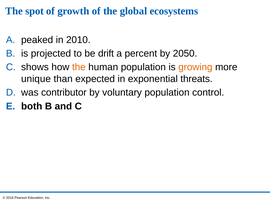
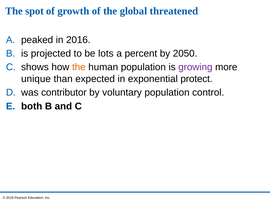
ecosystems: ecosystems -> threatened (174, 11)
in 2010: 2010 -> 2016 (78, 40)
drift: drift -> lots (106, 53)
growing colour: orange -> purple (195, 67)
threats: threats -> protect (196, 79)
